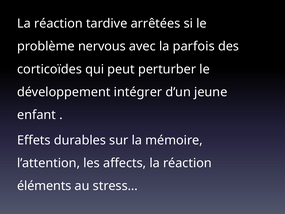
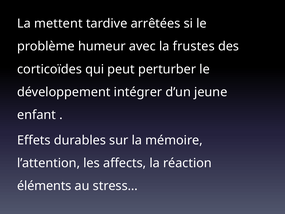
réaction: réaction -> mettent (58, 24)
nervous: nervous -> humeur (102, 46)
parfois: parfois -> frustes (194, 46)
